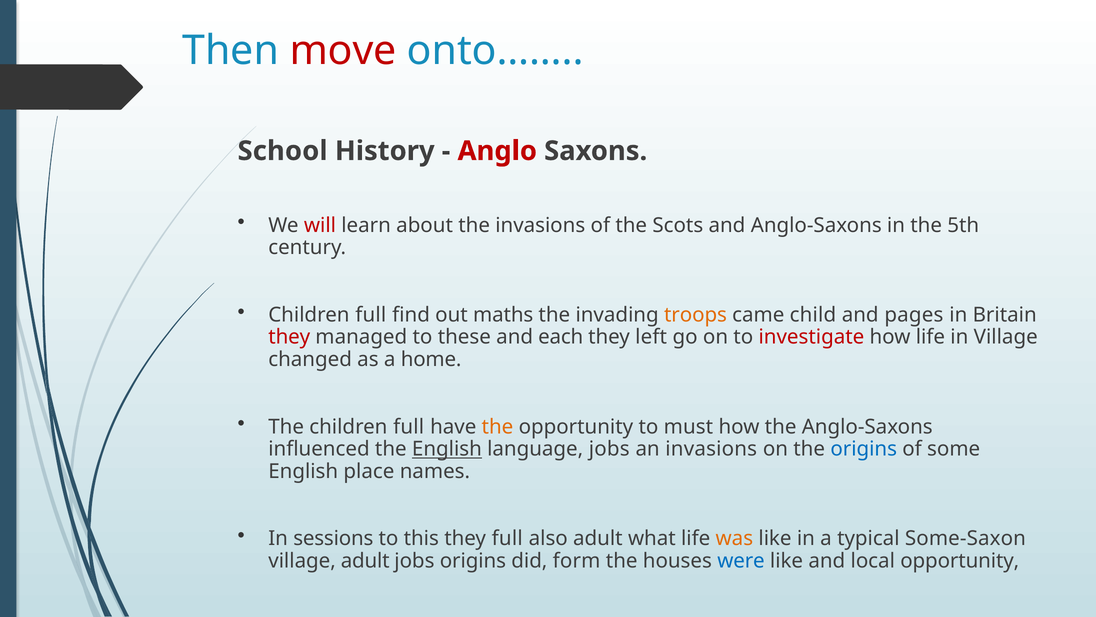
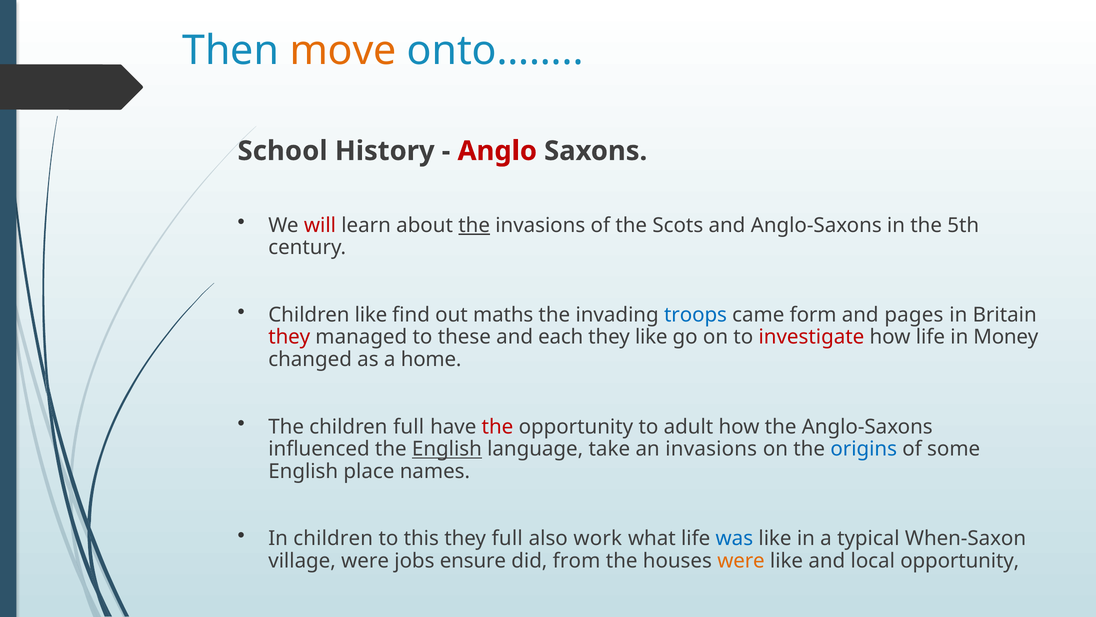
move colour: red -> orange (343, 51)
the underline: none -> present (474, 225)
full: full -> like (371, 315)
troops colour: orange -> blue (695, 315)
child: child -> form (813, 315)
they left: left -> like (651, 337)
in Village: Village -> Money (1006, 337)
the colour: orange -> red (497, 426)
must: must -> adult (688, 426)
language jobs: jobs -> take (609, 449)
In sessions: sessions -> children (333, 538)
also adult: adult -> work (598, 538)
was colour: orange -> blue (734, 538)
Some-Saxon: Some-Saxon -> When-Saxon (966, 538)
village adult: adult -> were (365, 560)
jobs origins: origins -> ensure (473, 560)
form: form -> from (577, 560)
were colour: blue -> orange (741, 560)
